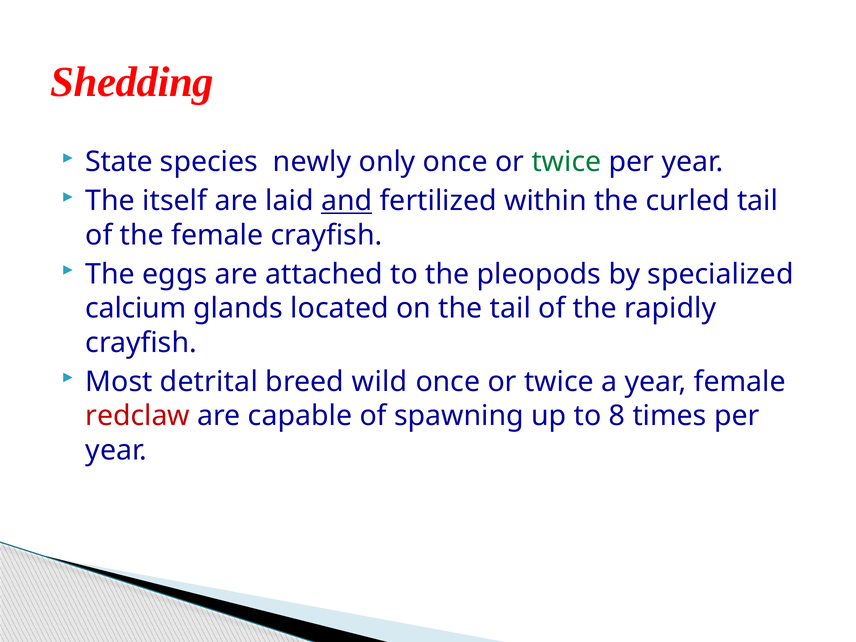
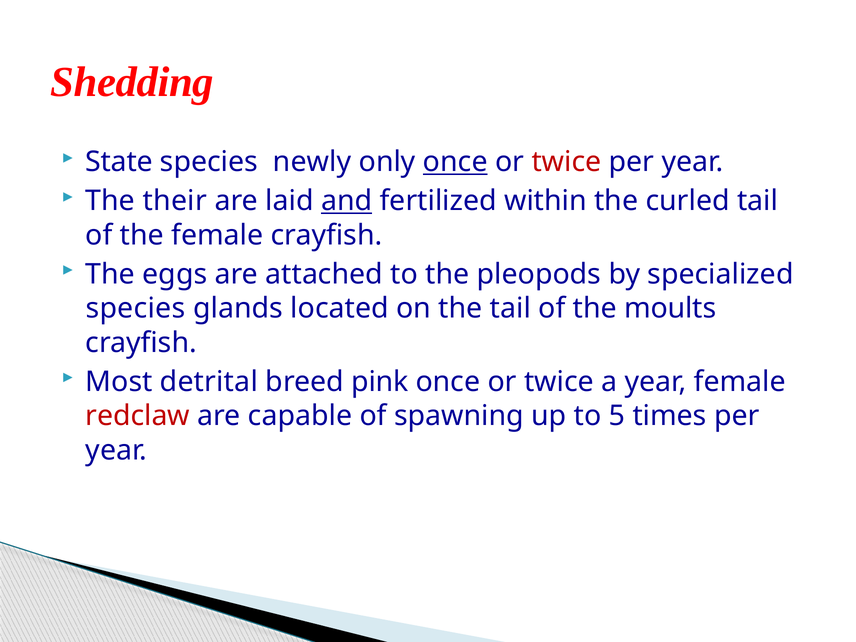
once underline: none -> present (455, 162)
twice colour: green -> red (566, 162)
itself: itself -> their (175, 201)
calcium: calcium -> species (136, 308)
rapidly: rapidly -> moults (670, 308)
wild: wild -> pink (380, 382)
8: 8 -> 5 (617, 416)
